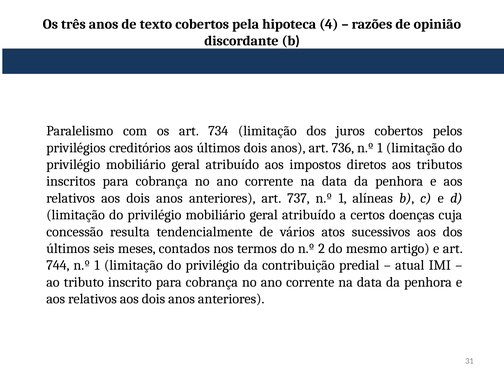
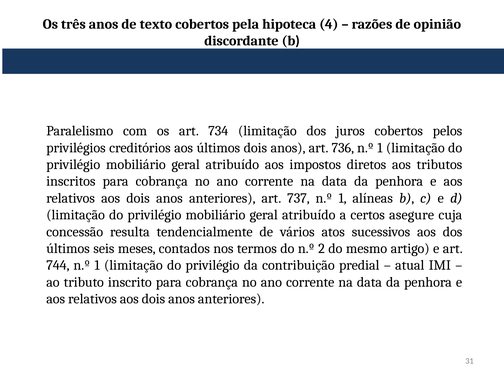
doenças: doenças -> asegure (412, 215)
